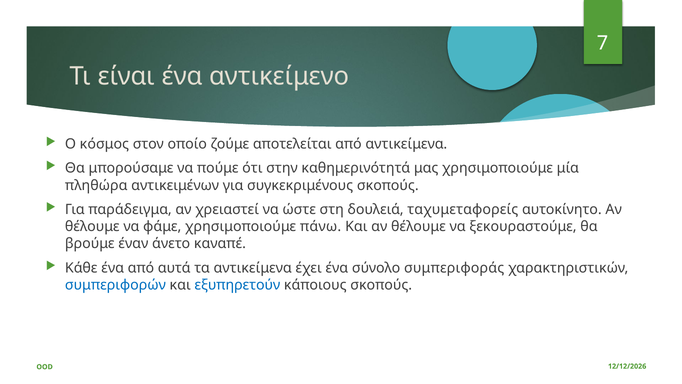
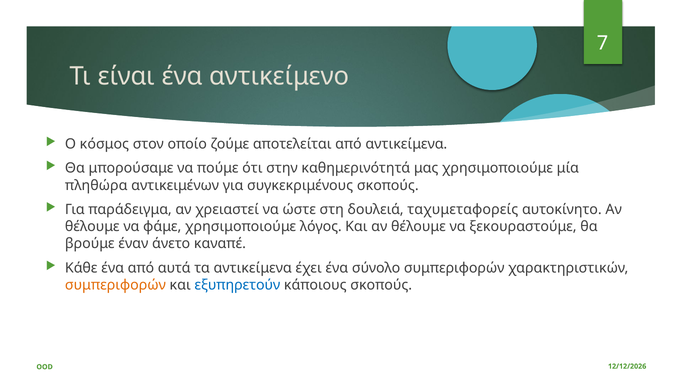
πάνω: πάνω -> λόγος (321, 226)
σύνολο συμπεριφοράς: συμπεριφοράς -> συμπεριφορών (454, 268)
συμπεριφορών colour: blue -> orange (115, 285)
